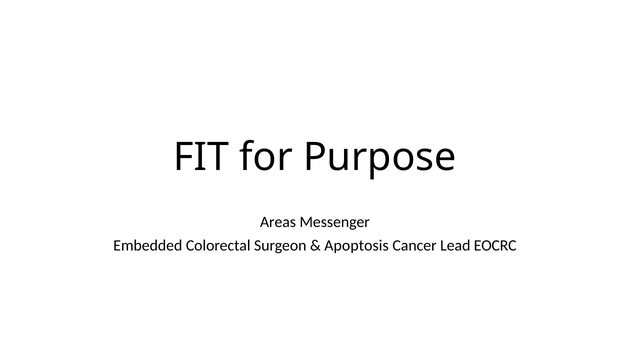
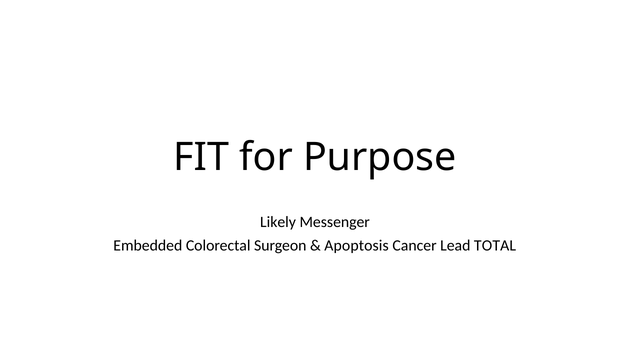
Areas: Areas -> Likely (278, 222)
EOCRC: EOCRC -> TOTAL (495, 246)
